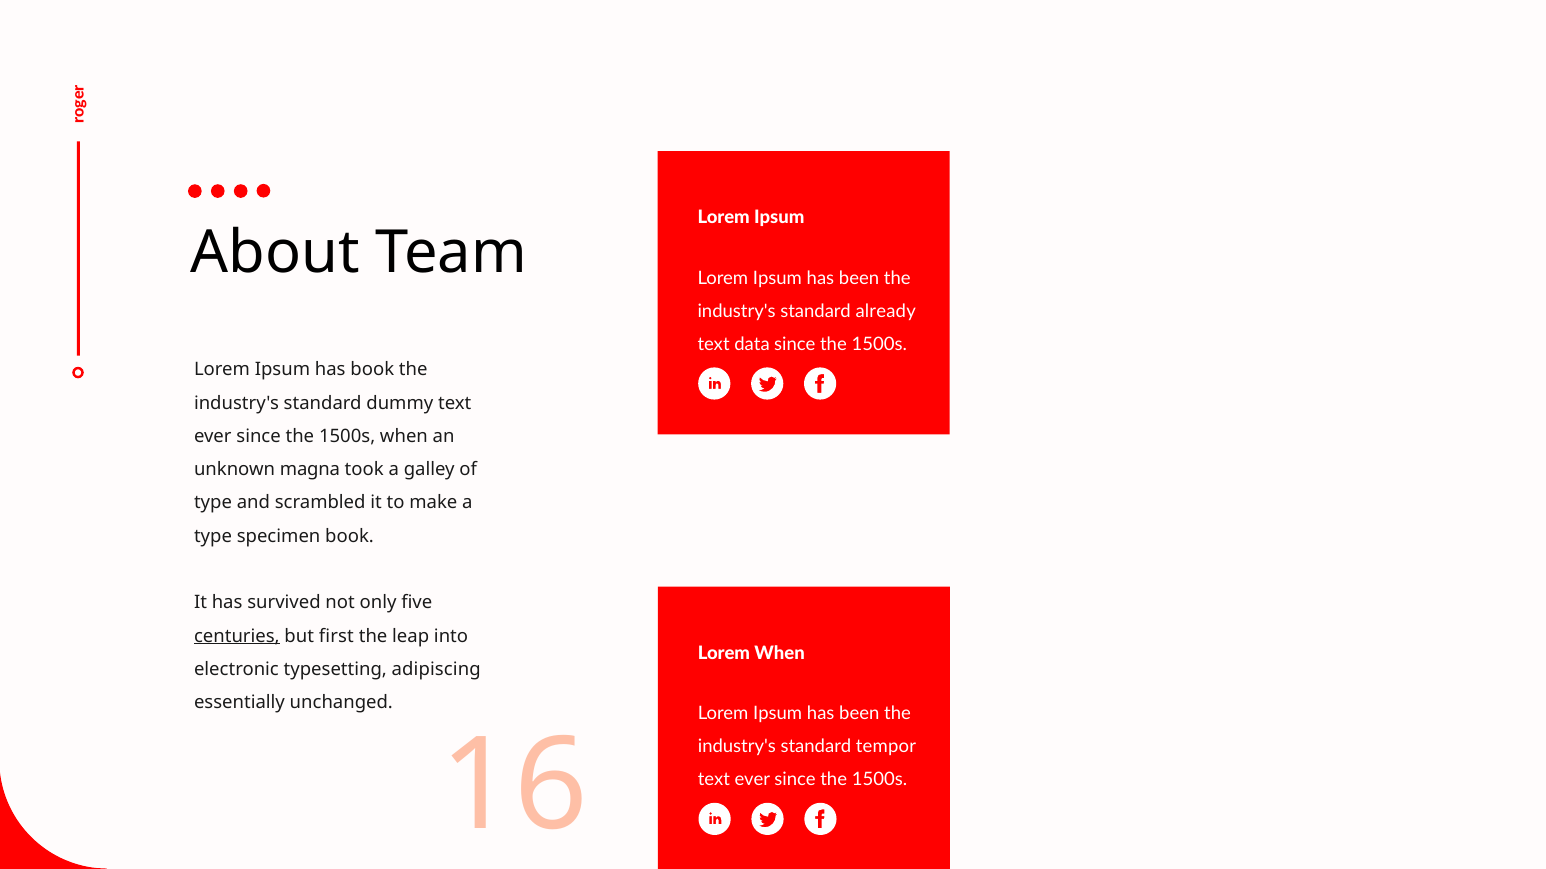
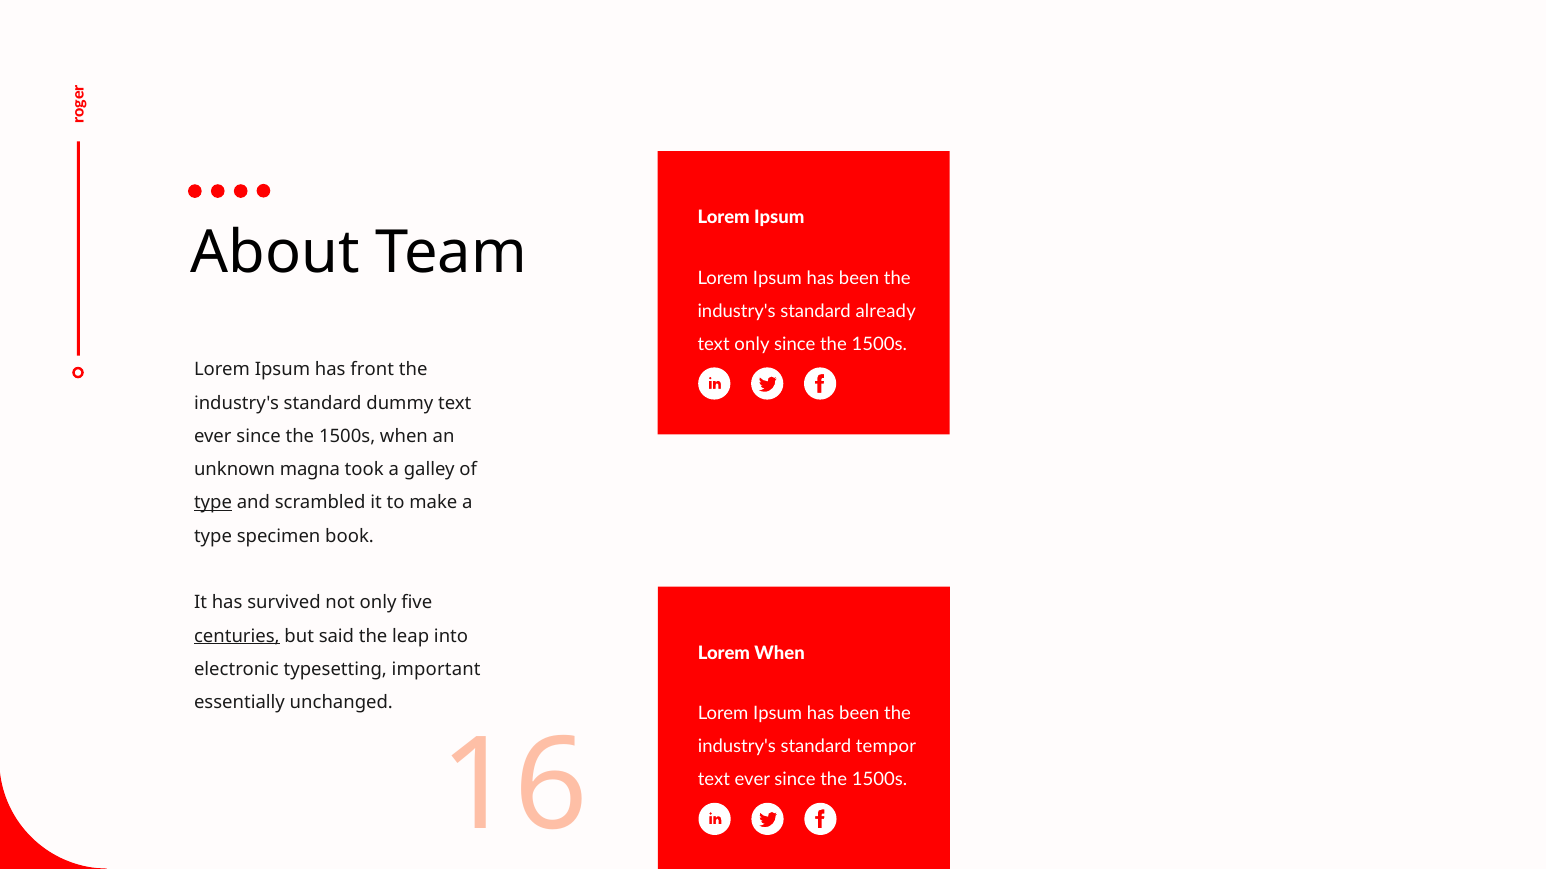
text data: data -> only (752, 345)
has book: book -> front (372, 370)
type underline: none -> present (213, 503)
first: first -> said (336, 636)
adipiscing: adipiscing -> important (436, 670)
